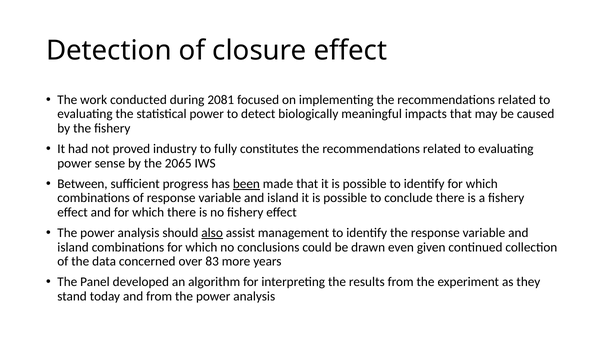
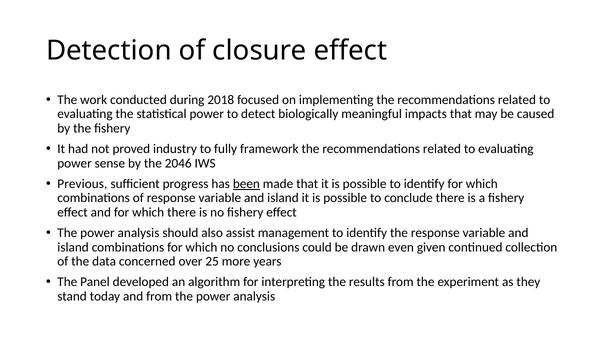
2081: 2081 -> 2018 (221, 100)
constitutes: constitutes -> framework (269, 149)
2065: 2065 -> 2046 (178, 163)
Between: Between -> Previous (82, 184)
also underline: present -> none (212, 233)
83: 83 -> 25 (212, 261)
